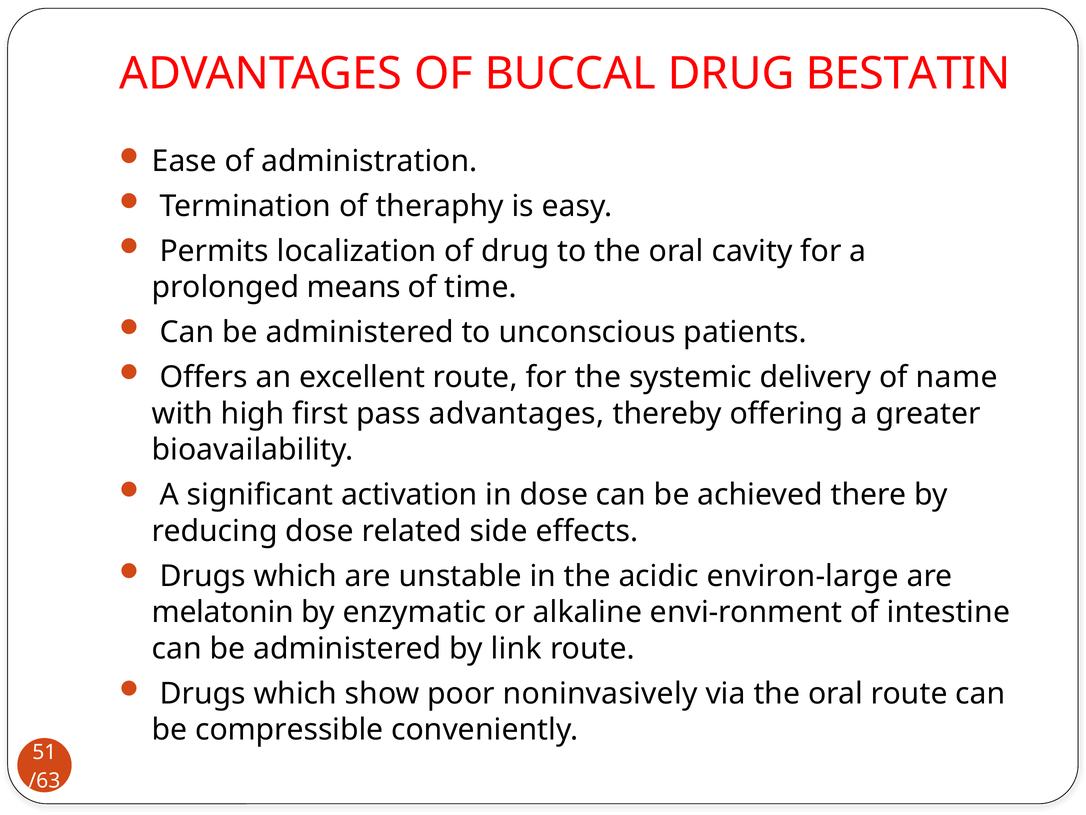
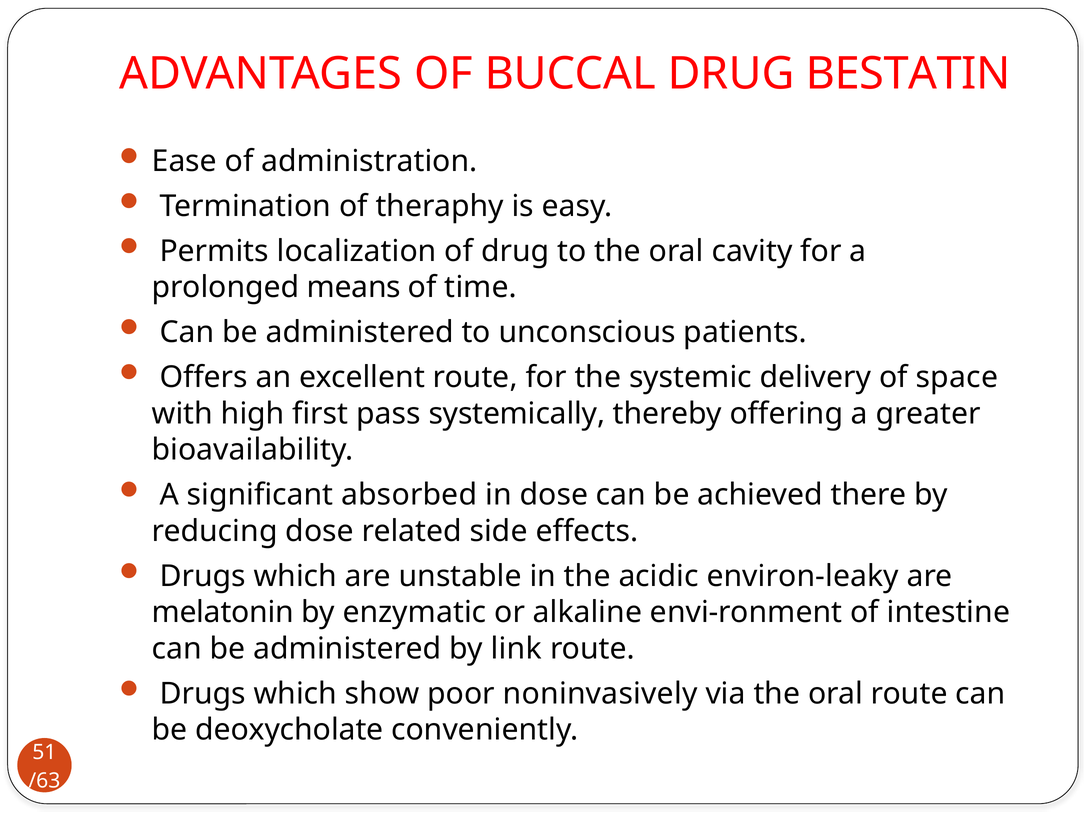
name: name -> space (957, 377)
pass advantages: advantages -> systemically (517, 413)
activation: activation -> absorbed (409, 495)
environ-large: environ-large -> environ-leaky (803, 576)
compressible: compressible -> deoxycholate (289, 729)
